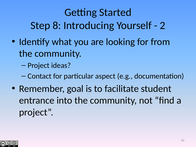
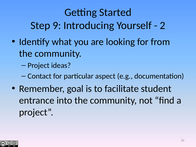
8: 8 -> 9 (57, 25)
